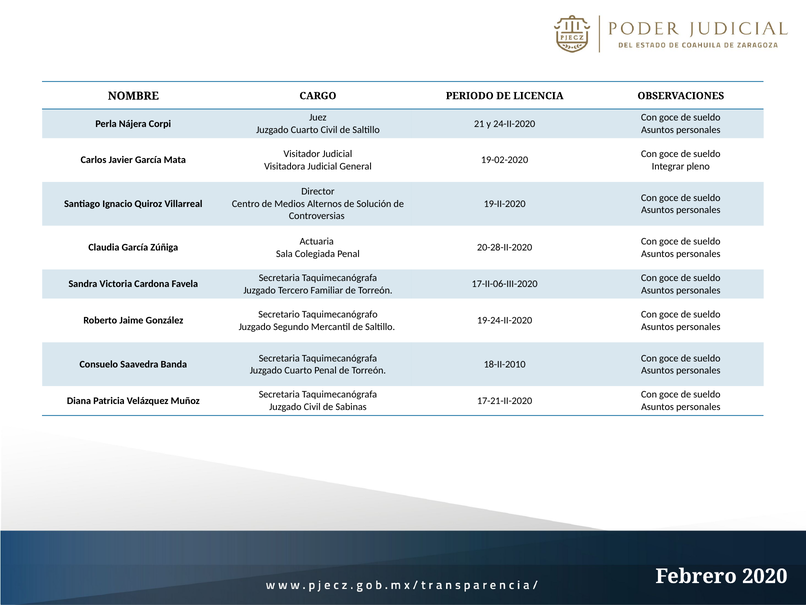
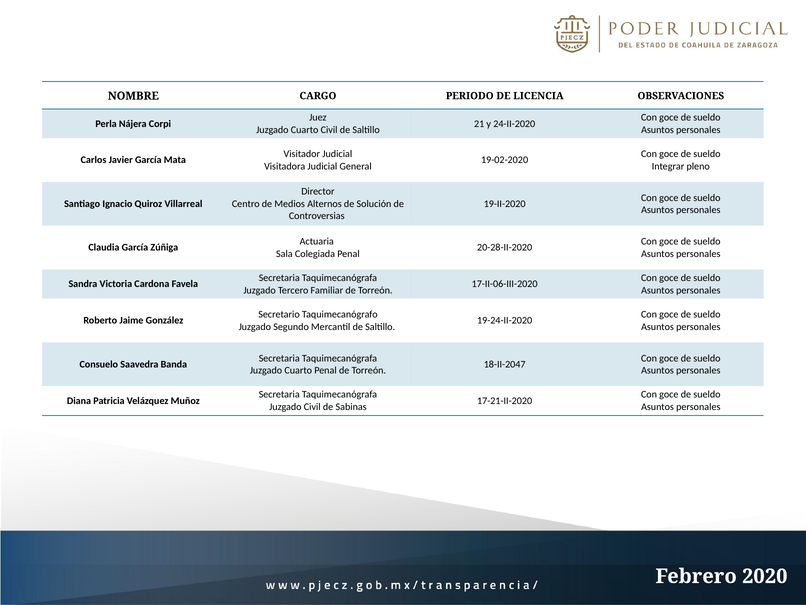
18-II-2010: 18-II-2010 -> 18-II-2047 (505, 364)
